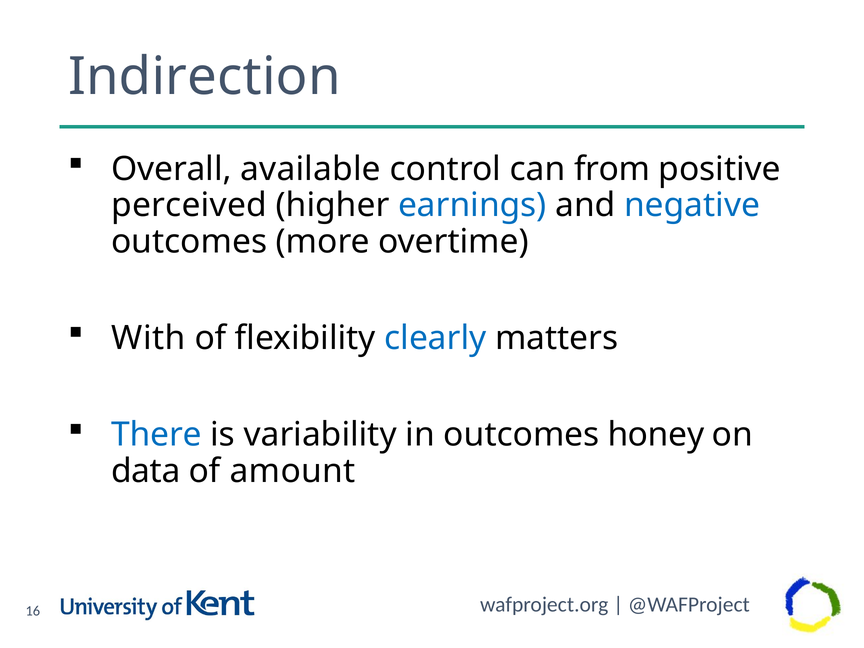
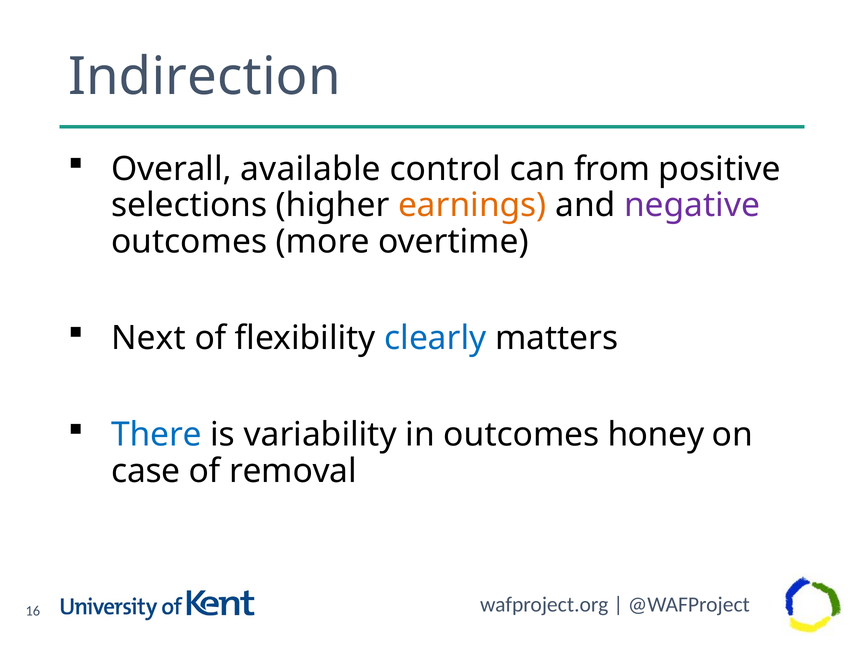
perceived: perceived -> selections (189, 205)
earnings colour: blue -> orange (472, 205)
negative colour: blue -> purple (692, 205)
With: With -> Next (149, 338)
data: data -> case (146, 471)
amount: amount -> removal (293, 471)
